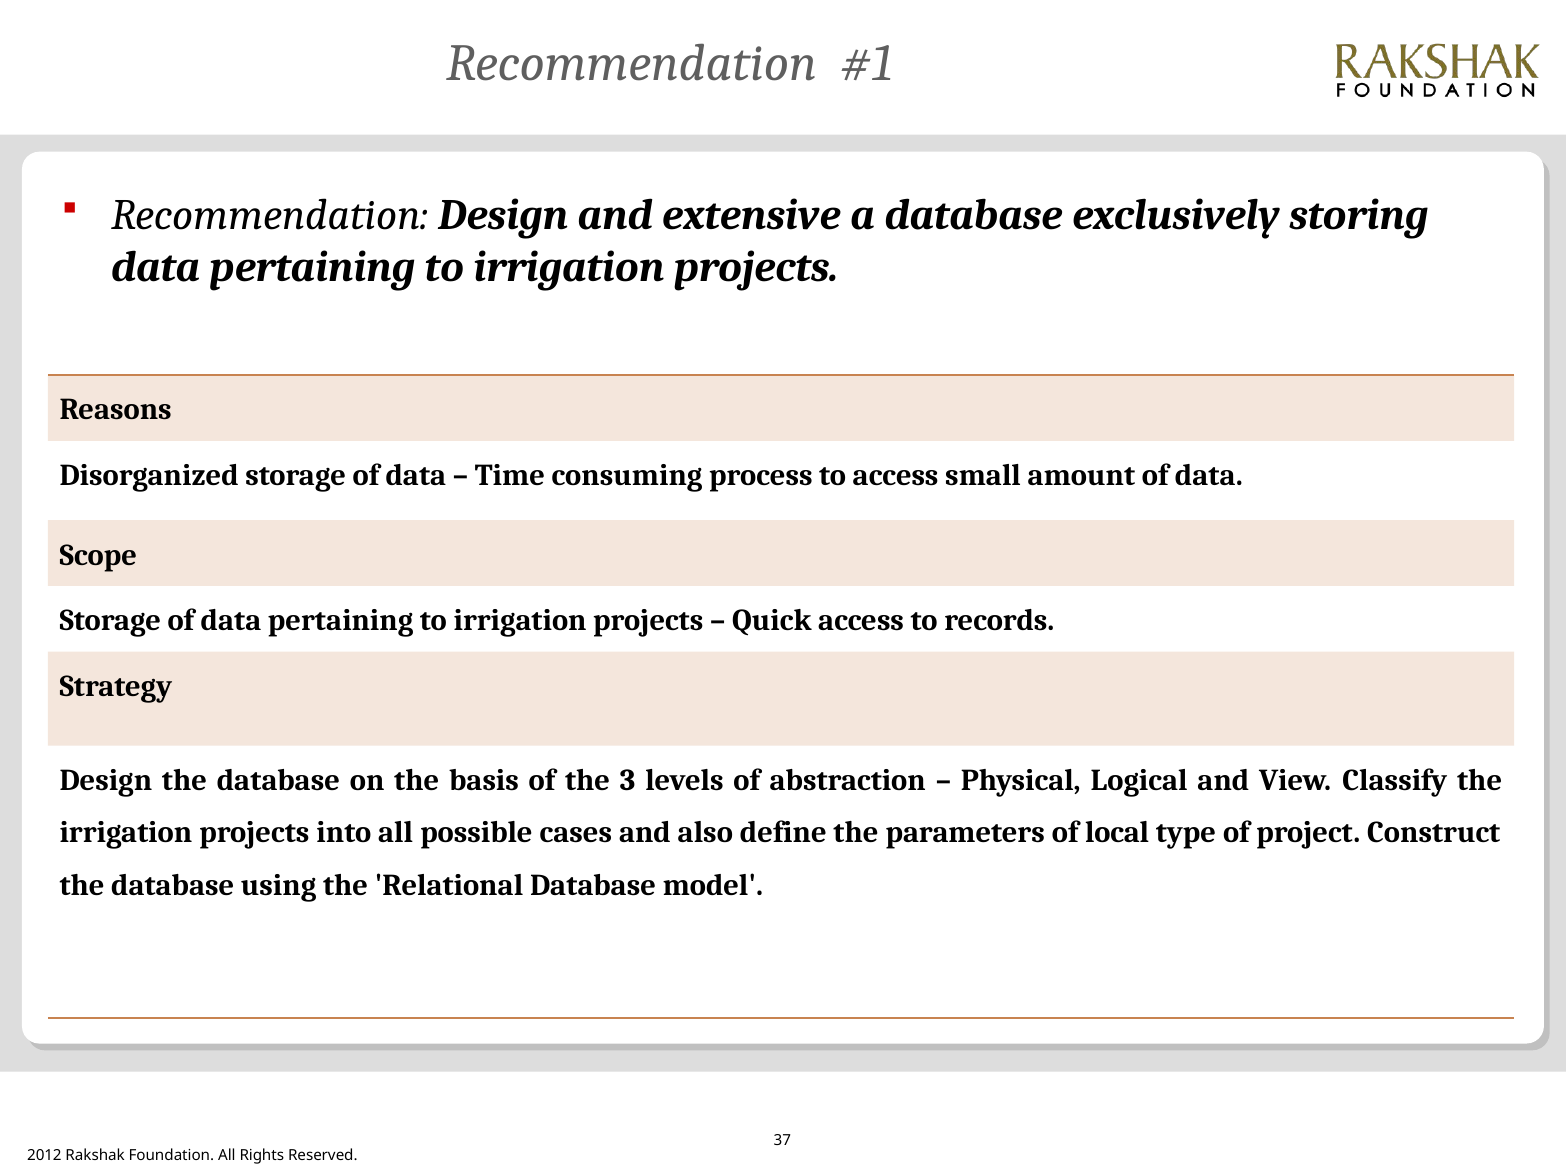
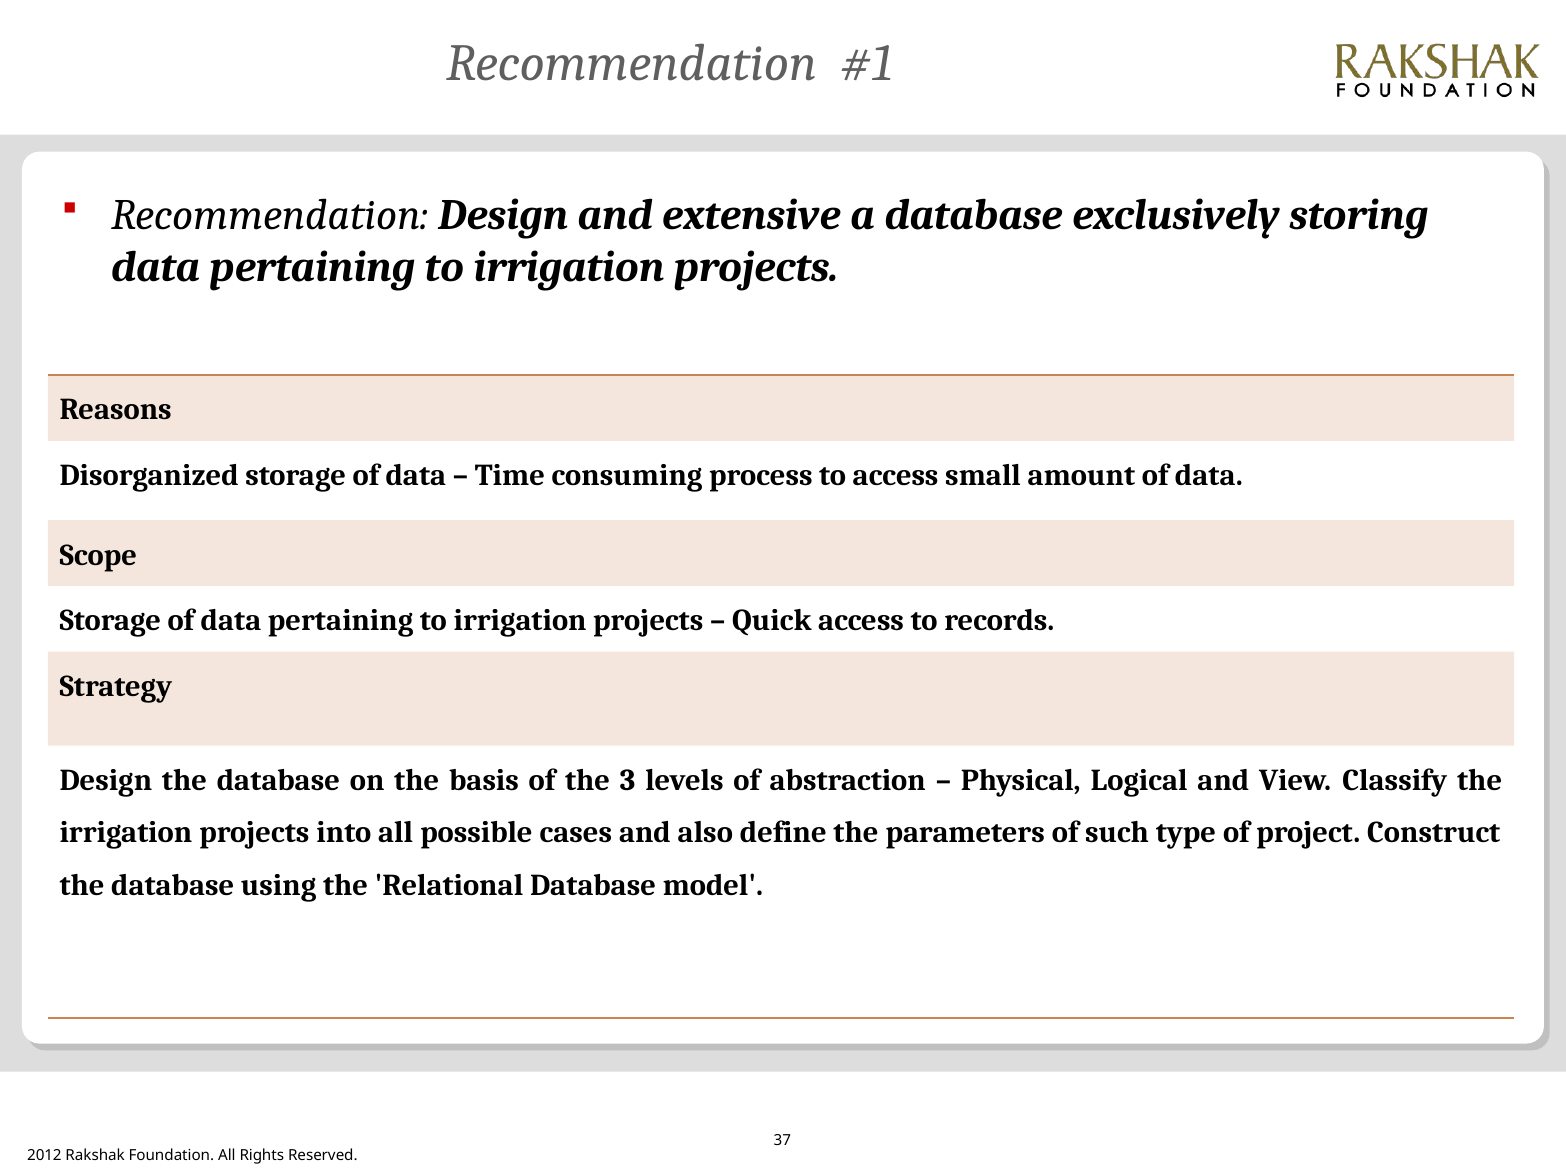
local: local -> such (1117, 833)
